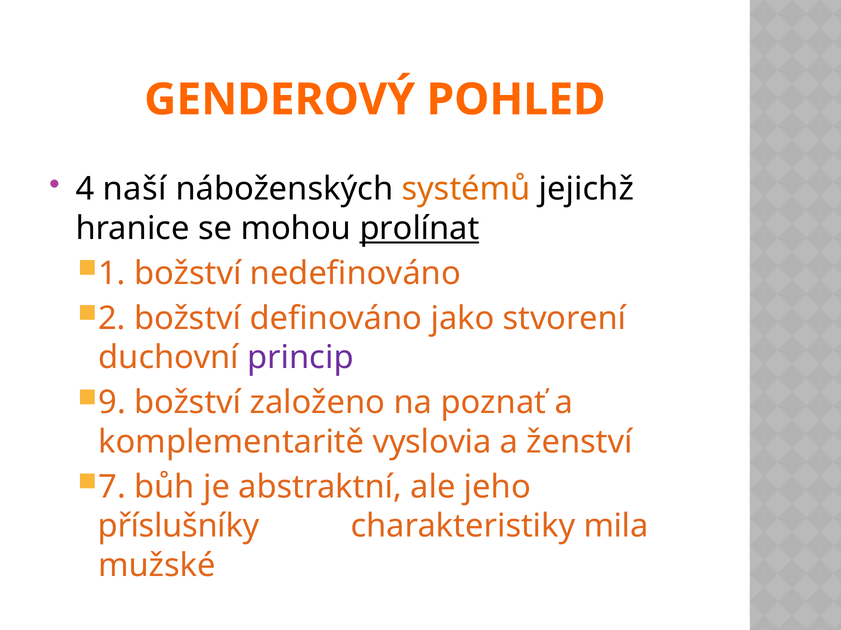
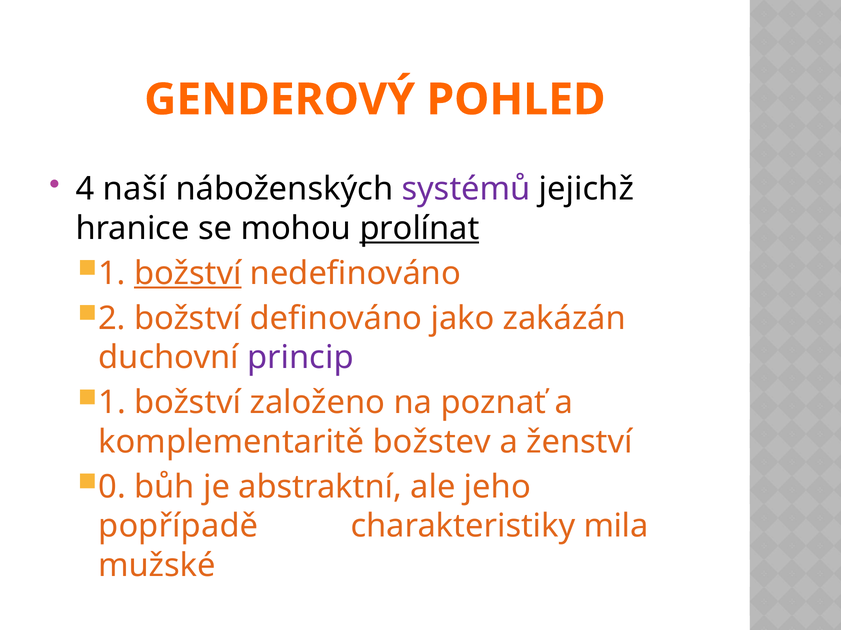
systémů colour: orange -> purple (466, 189)
božství underline: none -> present (188, 274)
stvorení: stvorení -> zakázán (564, 319)
9: 9 -> 1 (112, 403)
vyslovia: vyslovia -> božstev (432, 442)
7: 7 -> 0 (112, 487)
příslušníky: příslušníky -> popřípadě (178, 527)
